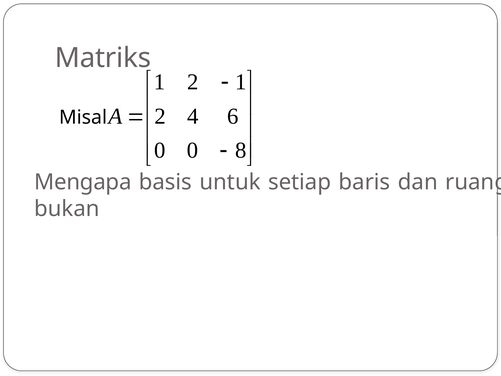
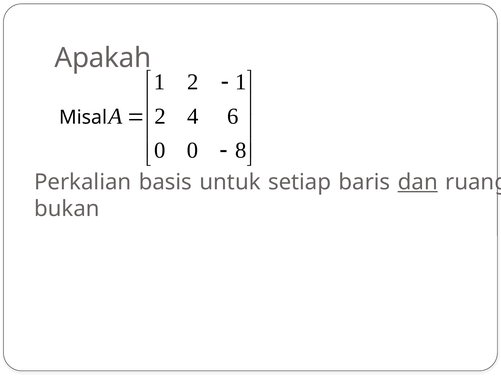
Matriks: Matriks -> Apakah (103, 58)
Mengapa: Mengapa -> Perkalian (83, 182)
dan underline: none -> present (418, 182)
